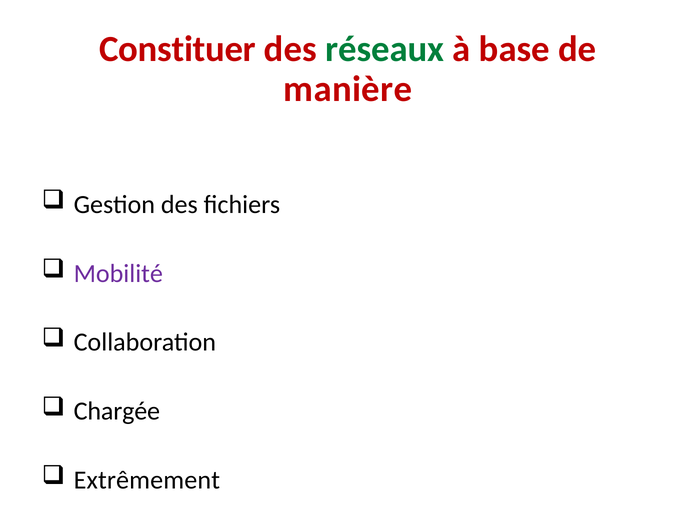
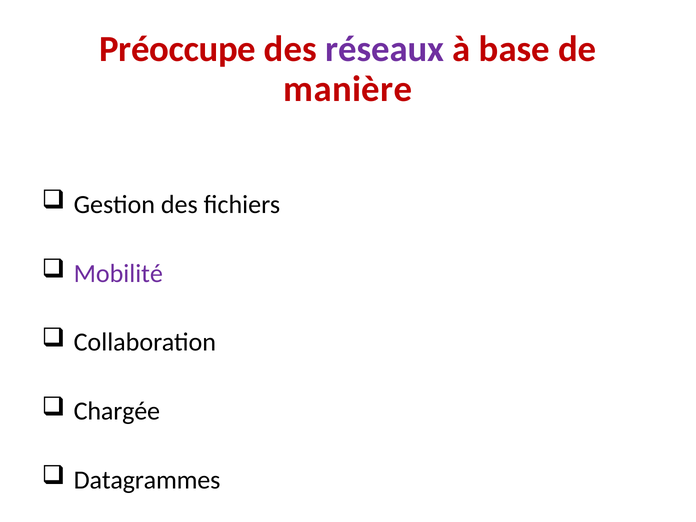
Constituer: Constituer -> Préoccupe (178, 49)
réseaux colour: green -> purple (385, 49)
Extrêmement: Extrêmement -> Datagrammes (147, 480)
